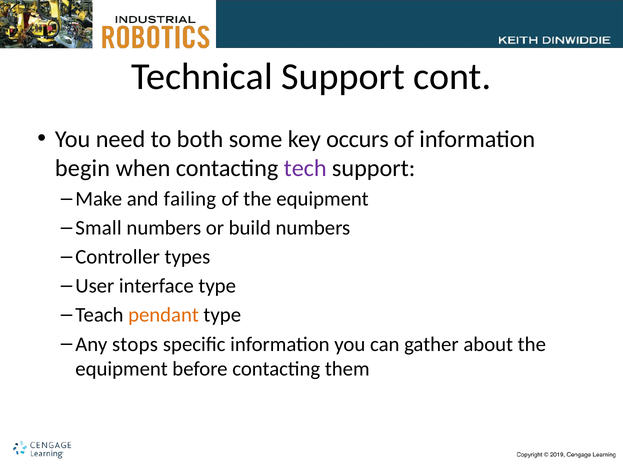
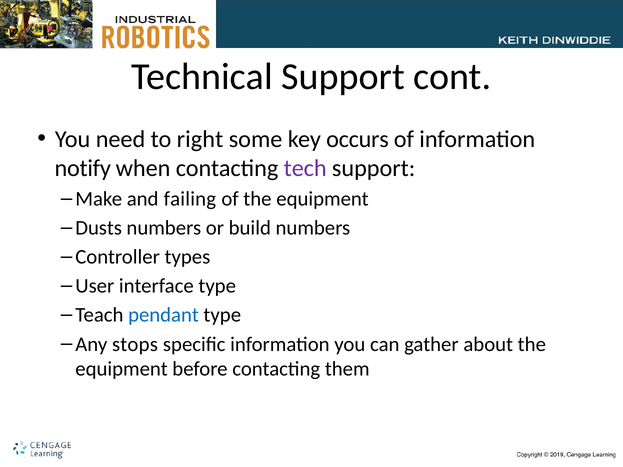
both: both -> right (200, 139)
begin: begin -> notify (83, 168)
Small: Small -> Dusts (99, 228)
pendant colour: orange -> blue (164, 315)
